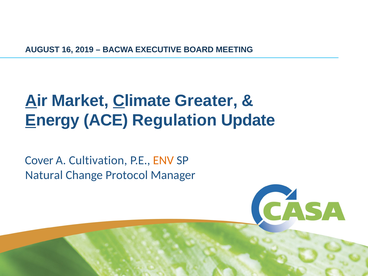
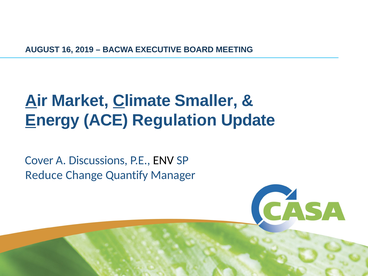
Greater: Greater -> Smaller (206, 101)
Cultivation: Cultivation -> Discussions (98, 160)
ENV colour: orange -> black (163, 160)
Natural: Natural -> Reduce (44, 175)
Protocol: Protocol -> Quantify (127, 175)
